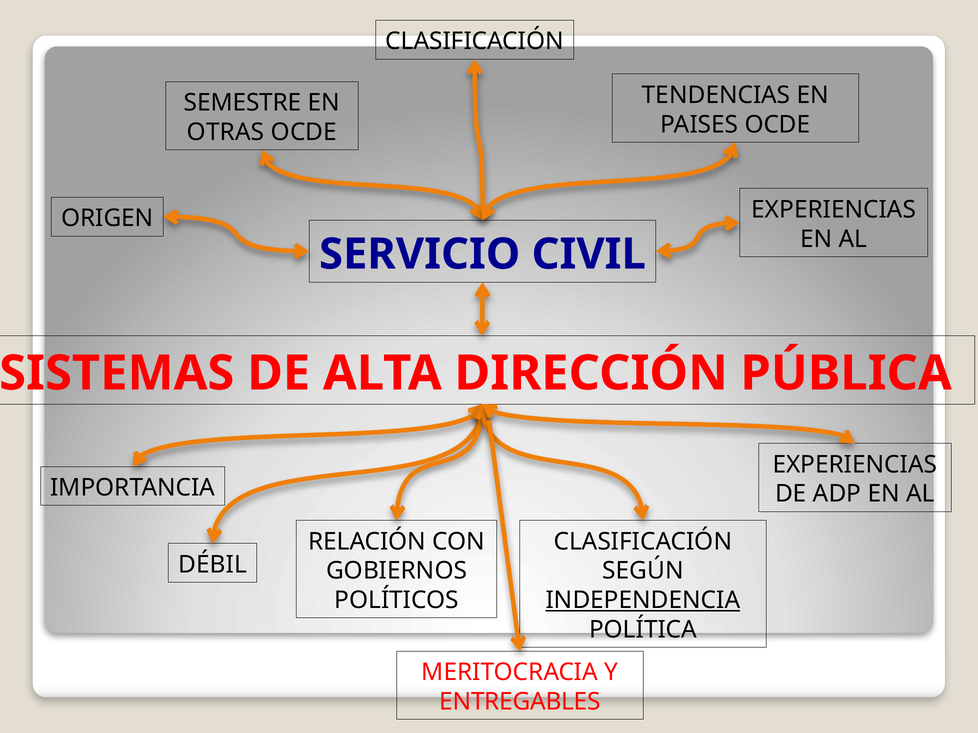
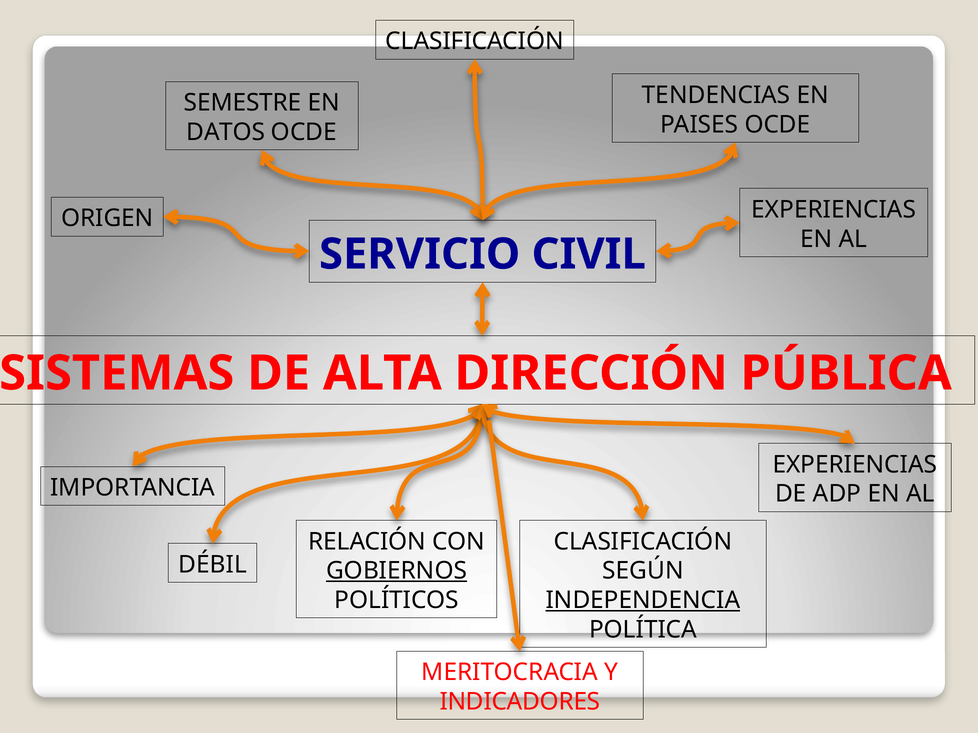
OTRAS: OTRAS -> DATOS (226, 132)
GOBIERNOS underline: none -> present (397, 571)
ENTREGABLES: ENTREGABLES -> INDICADORES (520, 702)
